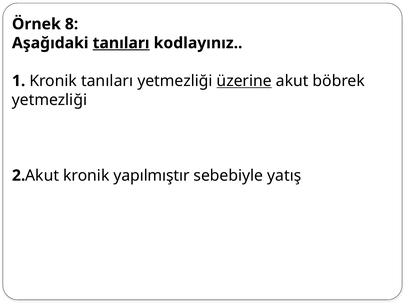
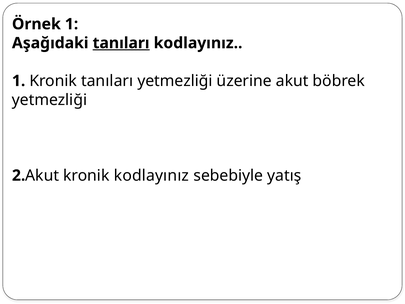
Örnek 8: 8 -> 1 (72, 24)
üzerine underline: present -> none (244, 81)
kronik yapılmıştır: yapılmıştır -> kodlayınız (151, 175)
